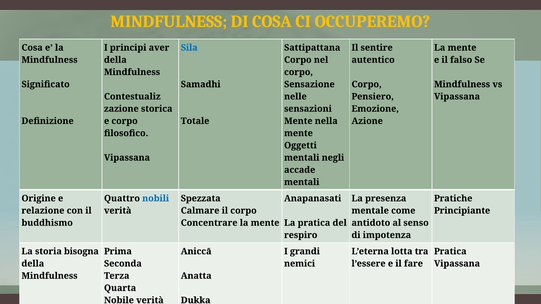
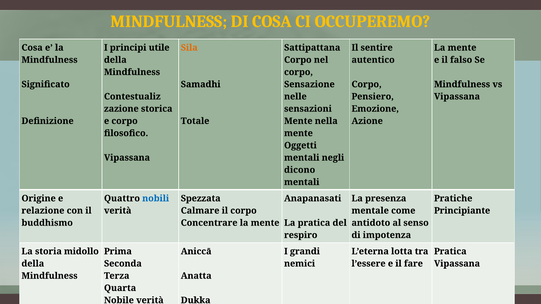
aver: aver -> utile (159, 48)
Sila colour: blue -> orange (189, 48)
accade: accade -> dicono (300, 170)
bisogna: bisogna -> midollo (81, 252)
